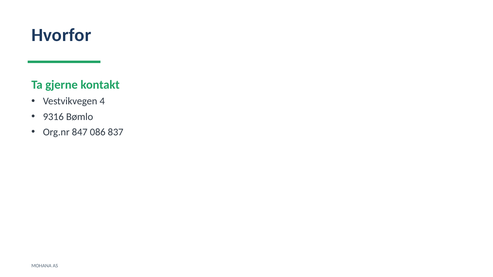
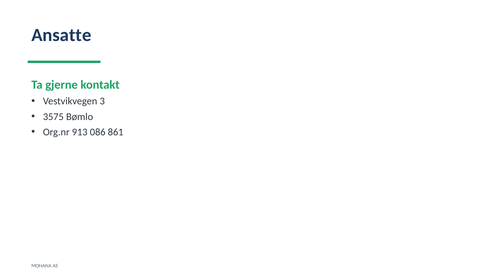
Hvorfor: Hvorfor -> Ansatte (61, 35)
4: 4 -> 3 (102, 101)
9316: 9316 -> 3575 (53, 117)
847: 847 -> 913 (80, 132)
837: 837 -> 861 (116, 132)
